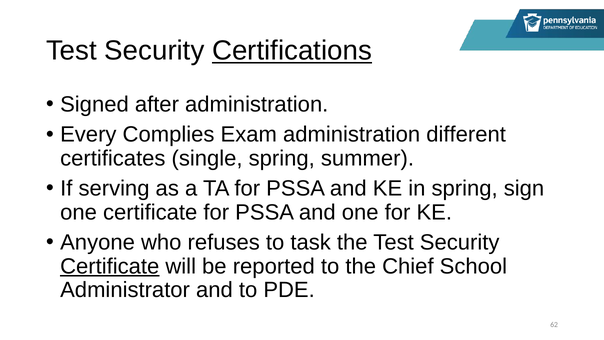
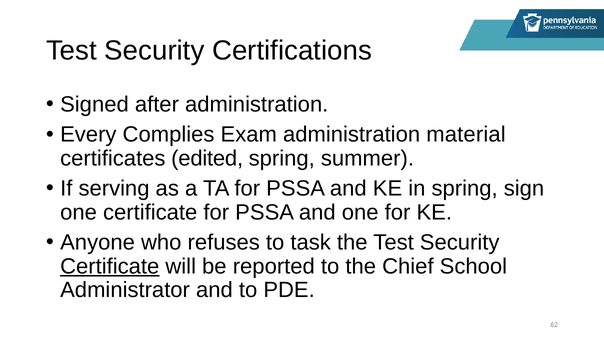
Certifications underline: present -> none (292, 51)
different: different -> material (466, 135)
single: single -> edited (207, 158)
